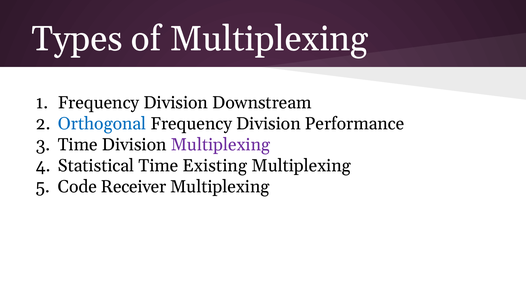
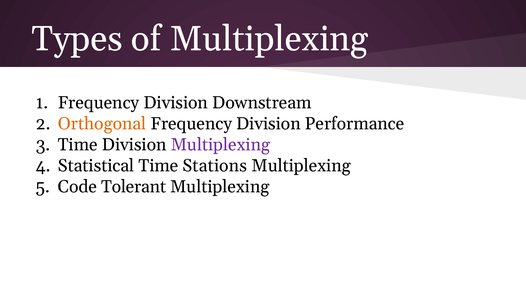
Orthogonal colour: blue -> orange (102, 124)
Existing: Existing -> Stations (215, 166)
Receiver: Receiver -> Tolerant (134, 187)
